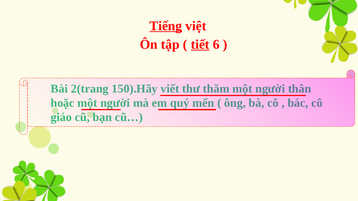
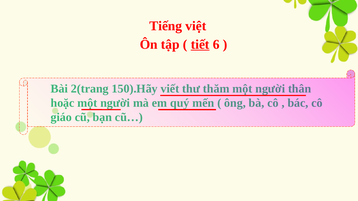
Tiếng underline: present -> none (166, 26)
